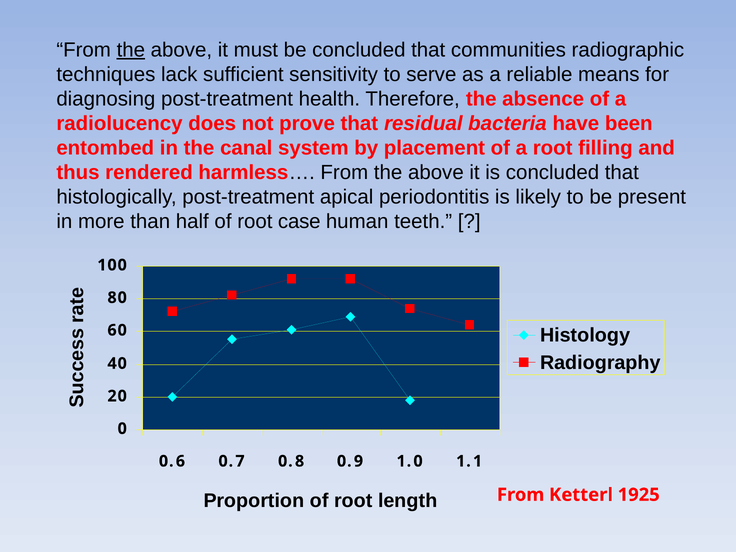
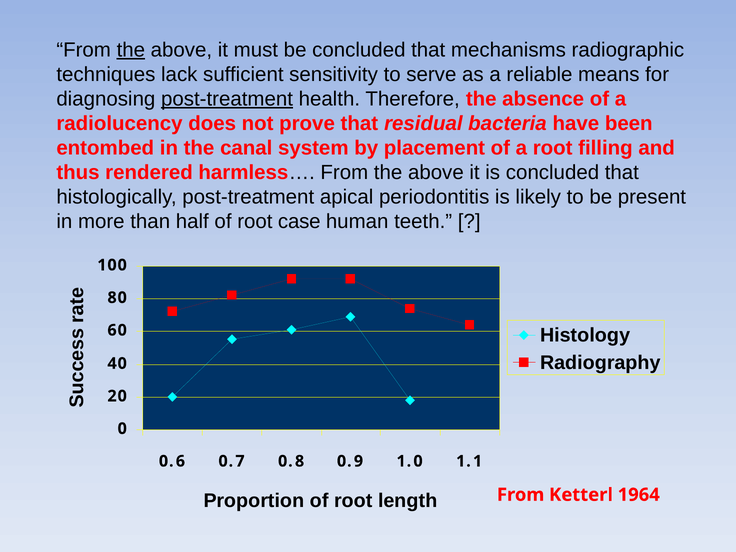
communities: communities -> mechanisms (508, 50)
post-treatment underline: none -> present (227, 99)
1925: 1925 -> 1964 (639, 495)
